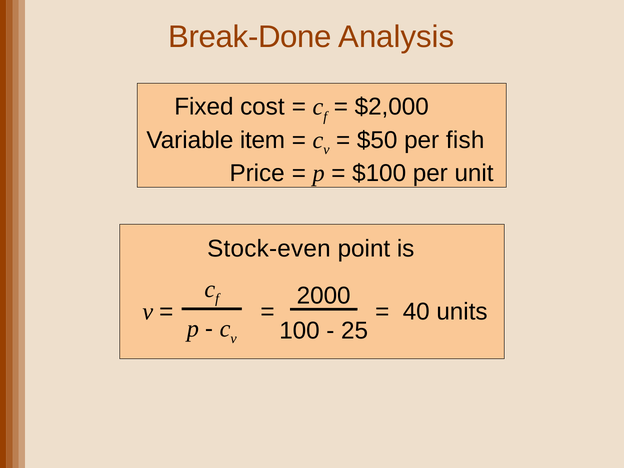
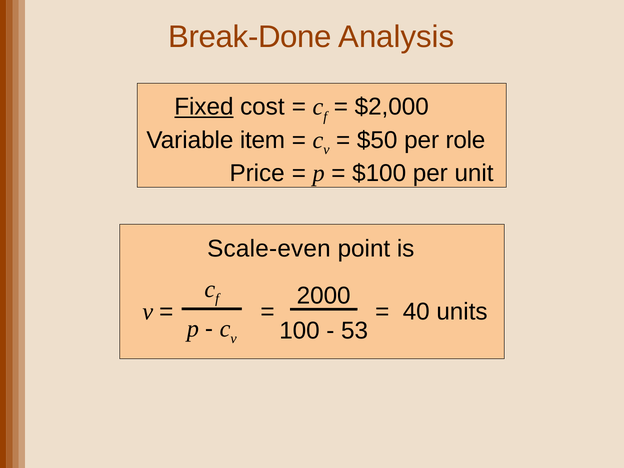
Fixed underline: none -> present (204, 107)
fish: fish -> role (465, 140)
Stock-even: Stock-even -> Scale-even (269, 249)
25: 25 -> 53 (355, 331)
